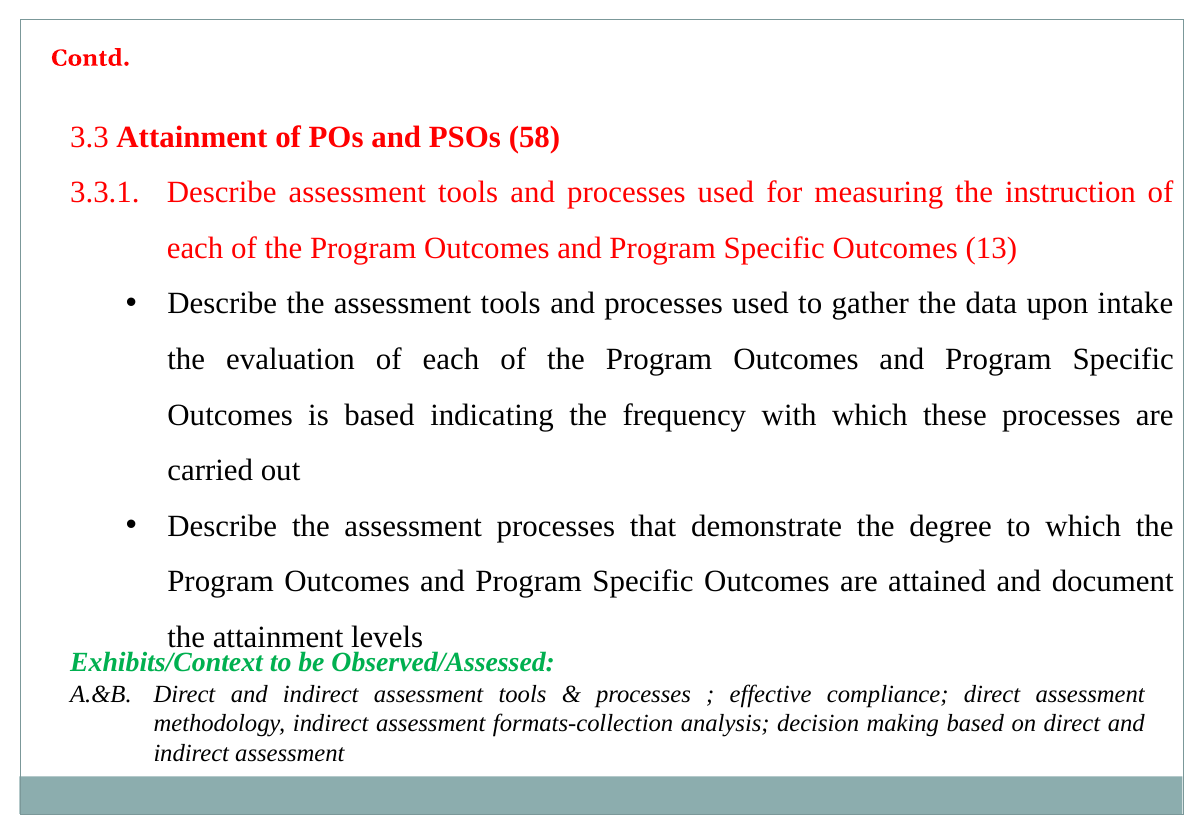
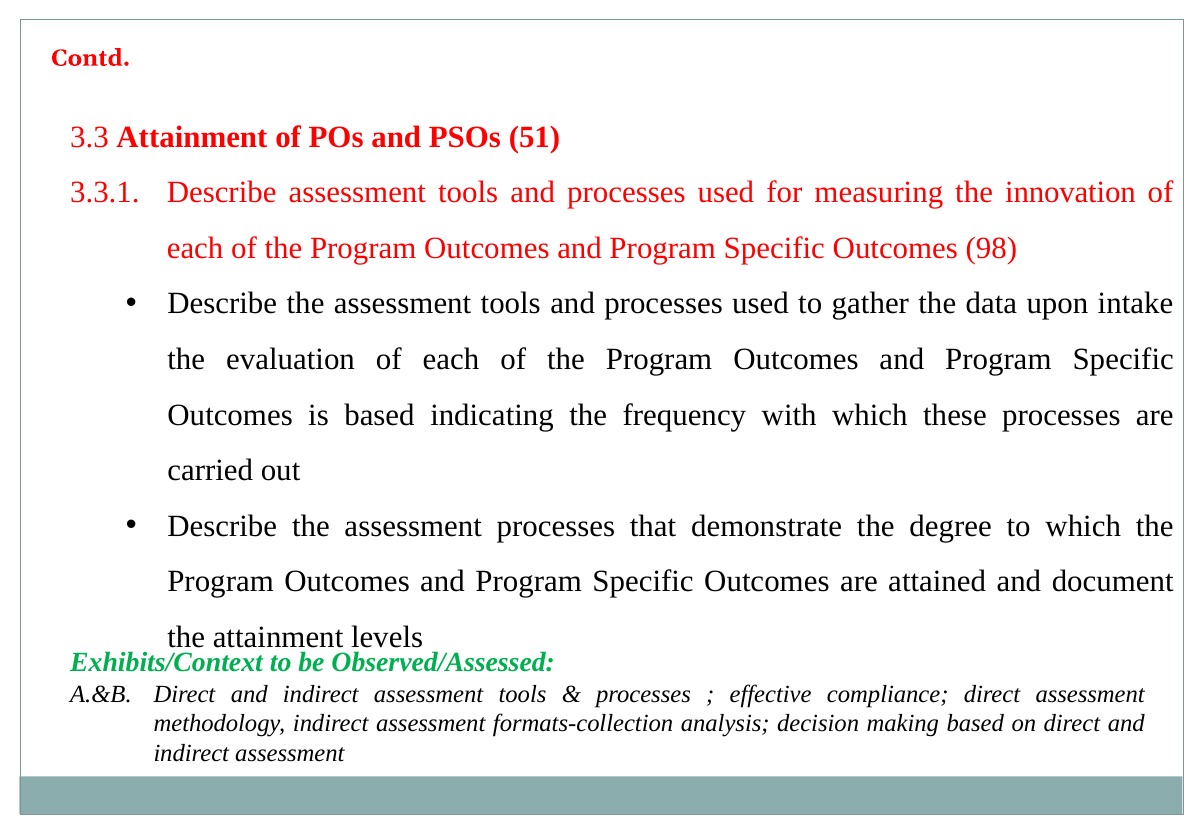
58: 58 -> 51 (534, 137)
instruction: instruction -> innovation (1070, 193)
13: 13 -> 98 (991, 248)
